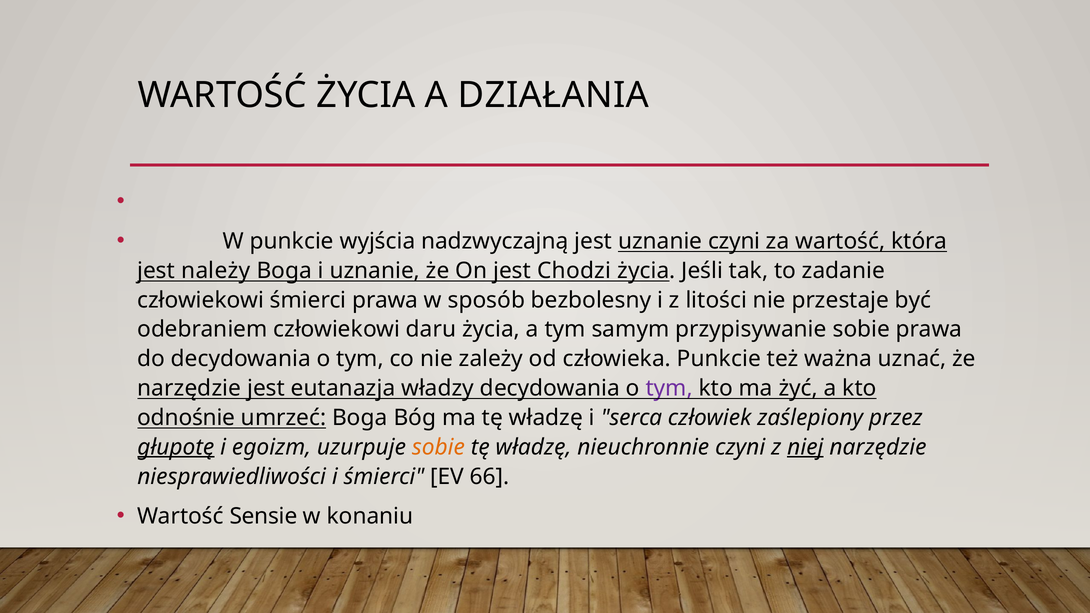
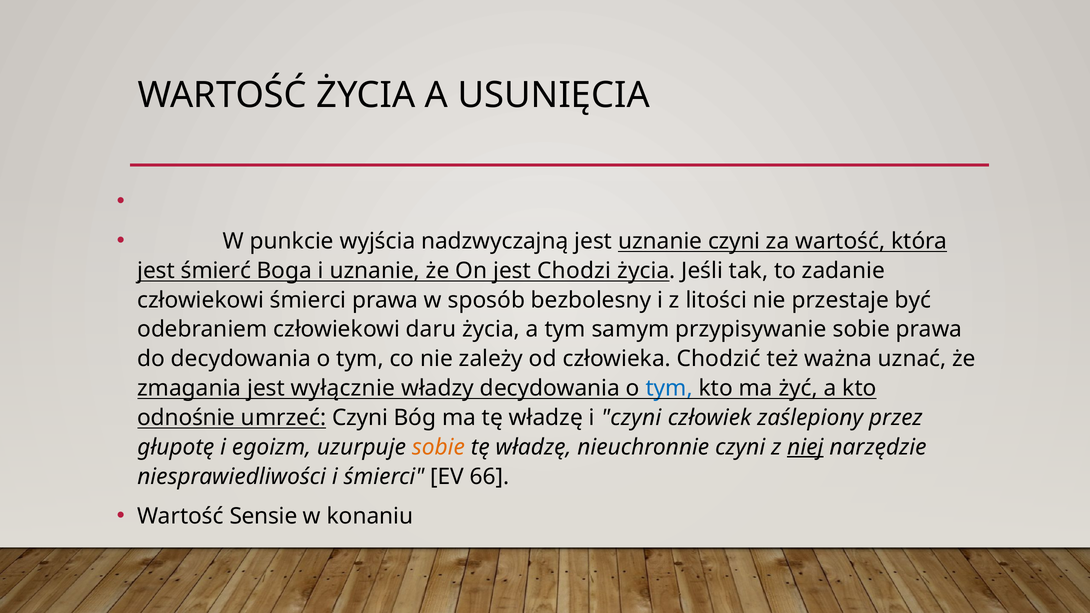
DZIAŁANIA: DZIAŁANIA -> USUNIĘCIA (554, 95)
należy: należy -> śmierć (216, 271)
człowieka Punkcie: Punkcie -> Chodzić (719, 359)
narzędzie: narzędzie -> zmagania (189, 388)
eutanazja: eutanazja -> wyłącznie (343, 388)
tym colour: purple -> blue (669, 388)
umrzeć Boga: Boga -> Czyni (360, 418)
i serca: serca -> czyni (631, 418)
głupotę underline: present -> none (176, 447)
